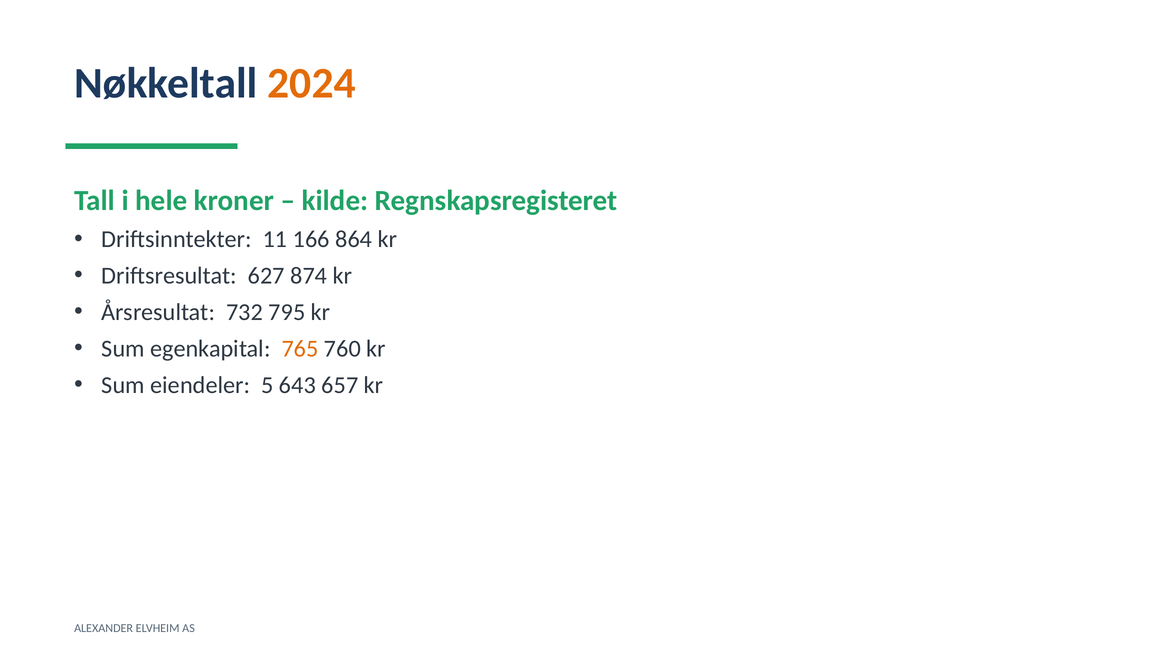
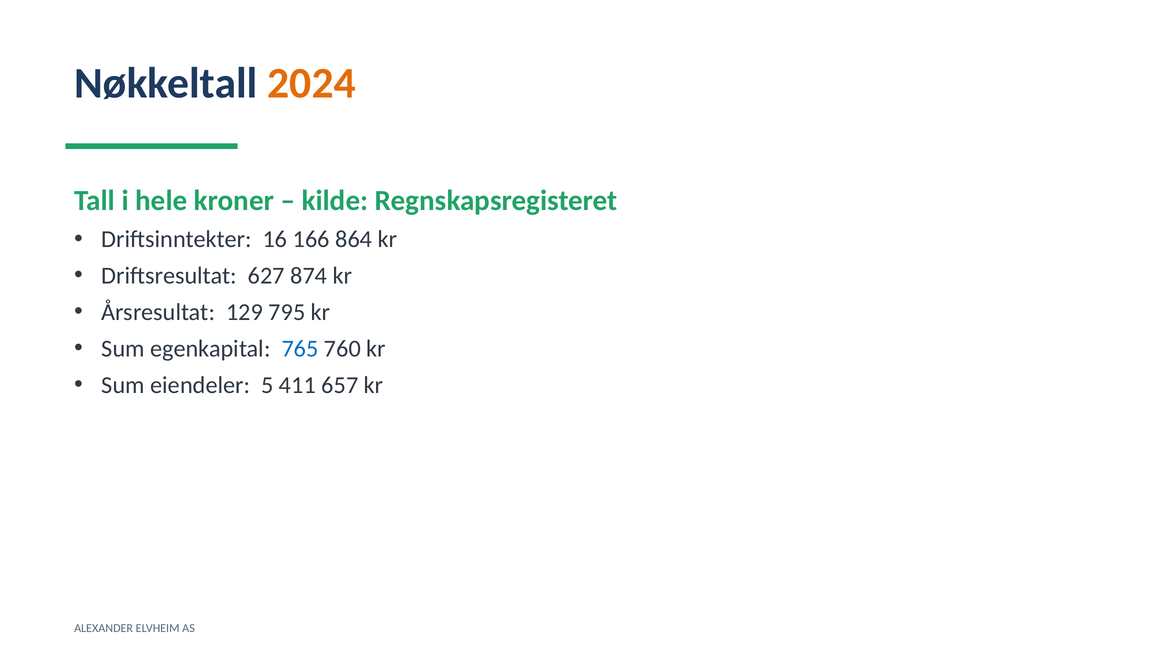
11: 11 -> 16 (275, 240)
732: 732 -> 129 (244, 312)
765 colour: orange -> blue (300, 349)
643: 643 -> 411 (297, 385)
